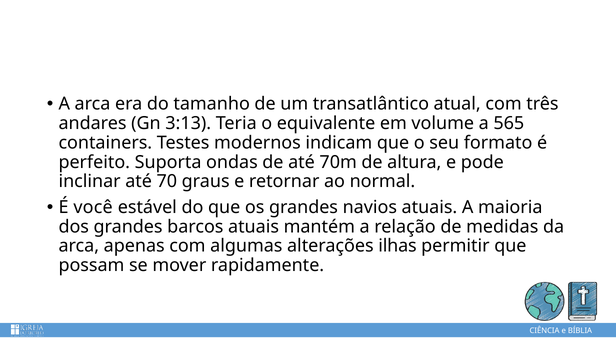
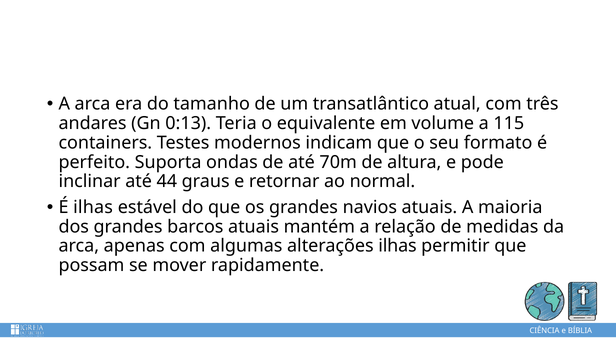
3:13: 3:13 -> 0:13 (188, 124)
565: 565 -> 115 (509, 124)
70: 70 -> 44 (167, 182)
É você: você -> ilhas (93, 208)
